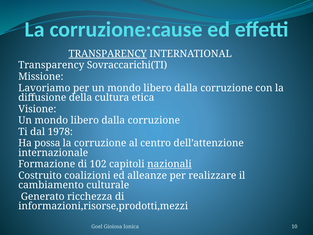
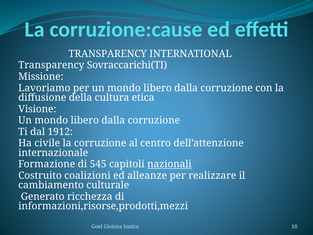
TRANSPARENCY underline: present -> none (108, 54)
1978: 1978 -> 1912 (60, 132)
possa: possa -> civile (47, 143)
102: 102 -> 545 (98, 164)
